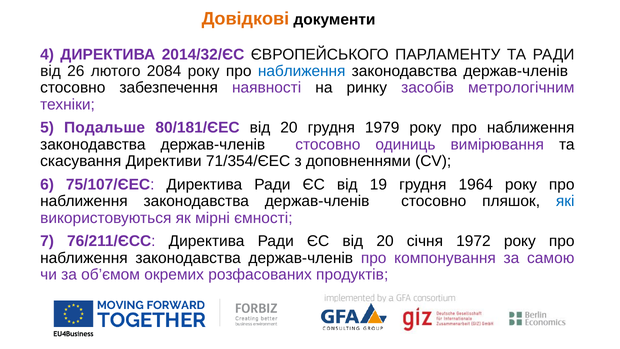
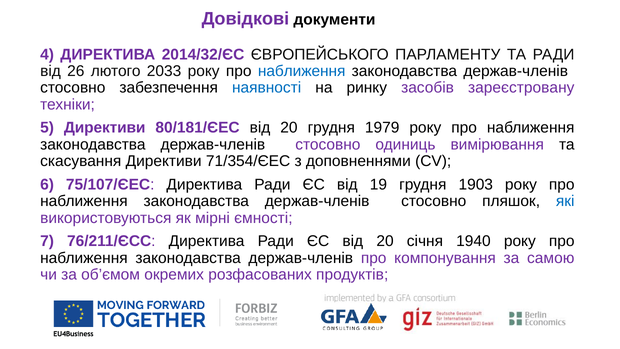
Довідкові colour: orange -> purple (245, 19)
2084: 2084 -> 2033 (164, 71)
наявності colour: purple -> blue (267, 88)
метрологічним: метрологічним -> зареєстровану (521, 88)
5 Подальше: Подальше -> Директиви (105, 128)
1964: 1964 -> 1903 (476, 184)
1972: 1972 -> 1940 (473, 241)
